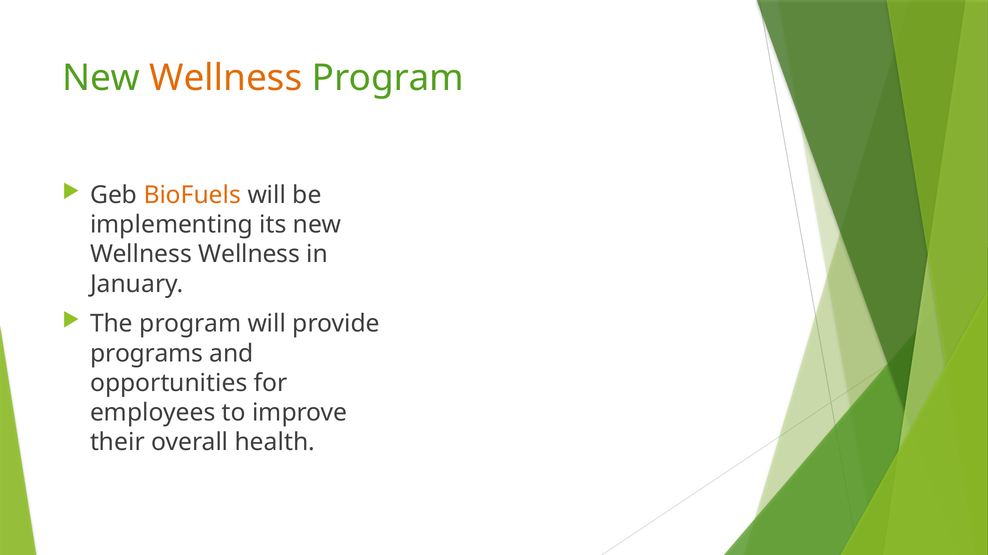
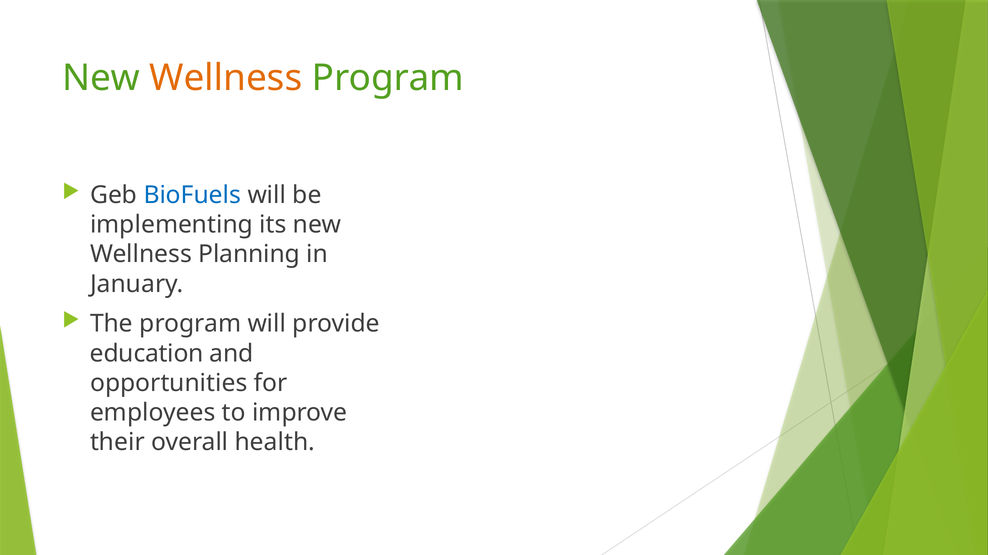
BioFuels colour: orange -> blue (192, 195)
Wellness Wellness: Wellness -> Planning (249, 255)
programs: programs -> education (147, 354)
